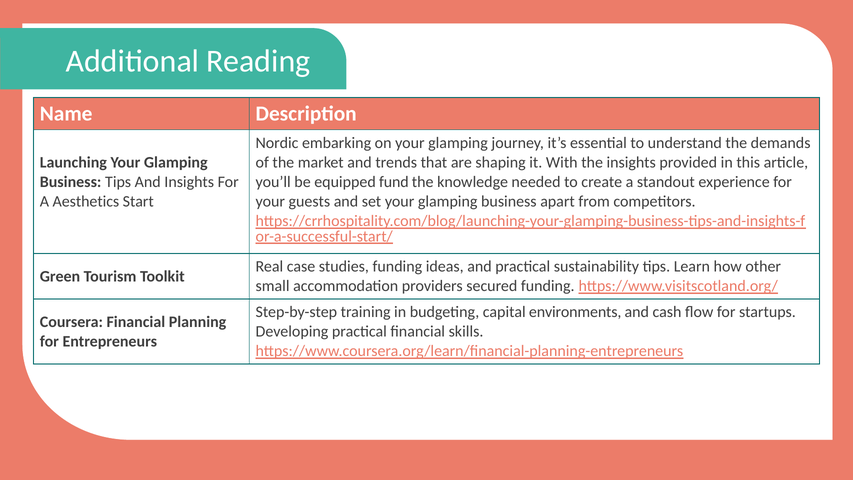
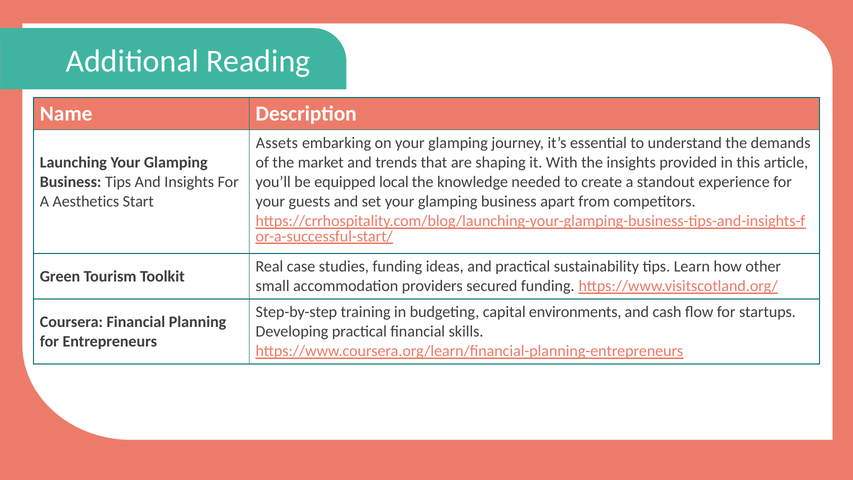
Nordic: Nordic -> Assets (277, 143)
fund: fund -> local (394, 182)
